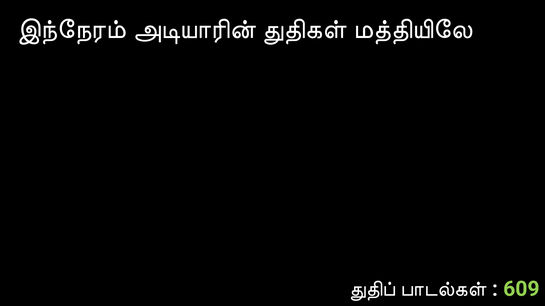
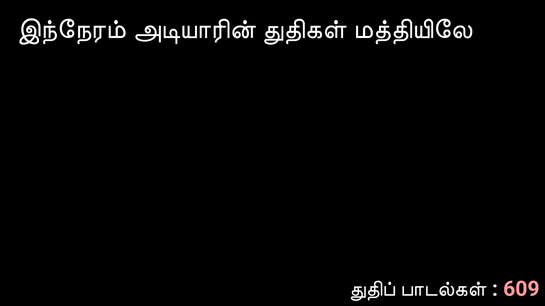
609 colour: light green -> pink (521, 289)
